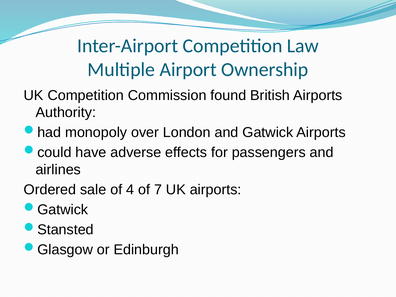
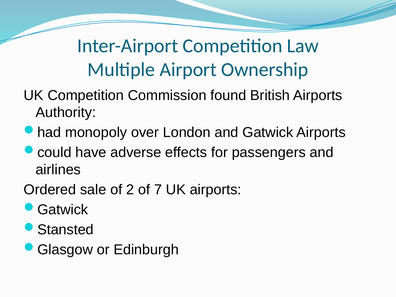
4: 4 -> 2 (130, 190)
